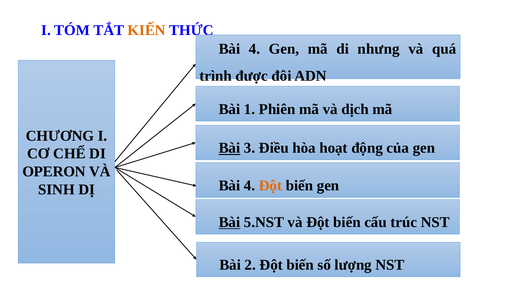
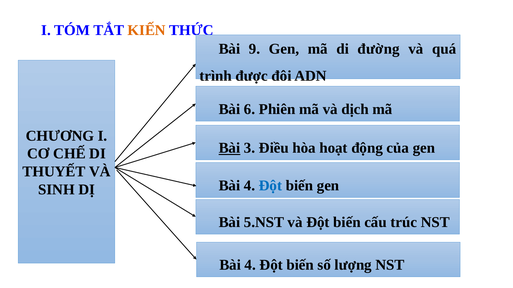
4: 4 -> 9 (255, 49)
nhưng: nhưng -> đường (379, 49)
1: 1 -> 6 (250, 109)
OPERON: OPERON -> THUYẾT (54, 172)
Đột colour: orange -> blue (270, 186)
Bài underline: present -> none (229, 223)
2: 2 -> 4 (250, 266)
